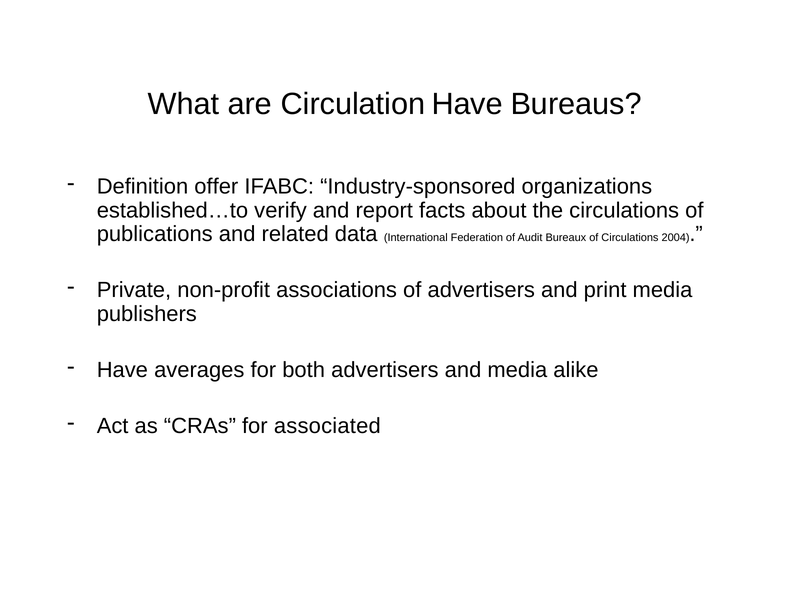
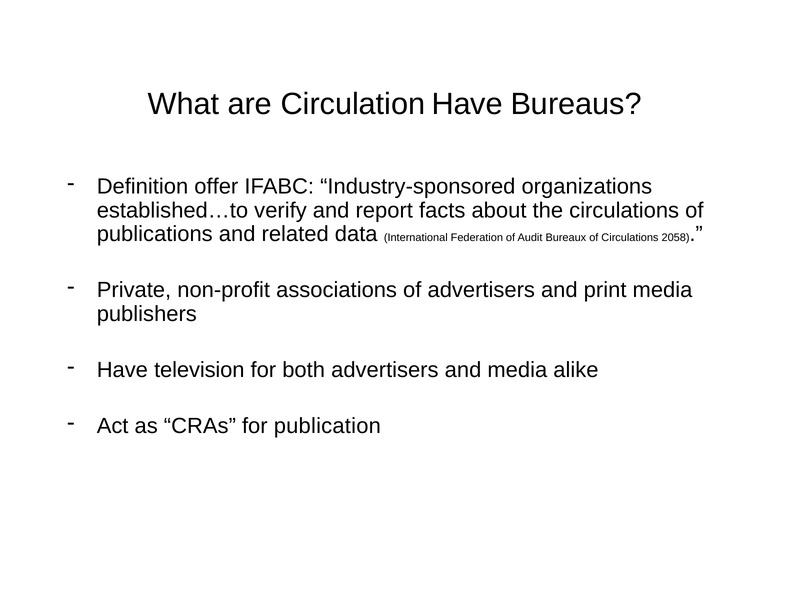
2004: 2004 -> 2058 (676, 238)
averages: averages -> television (199, 370)
associated: associated -> publication (327, 426)
